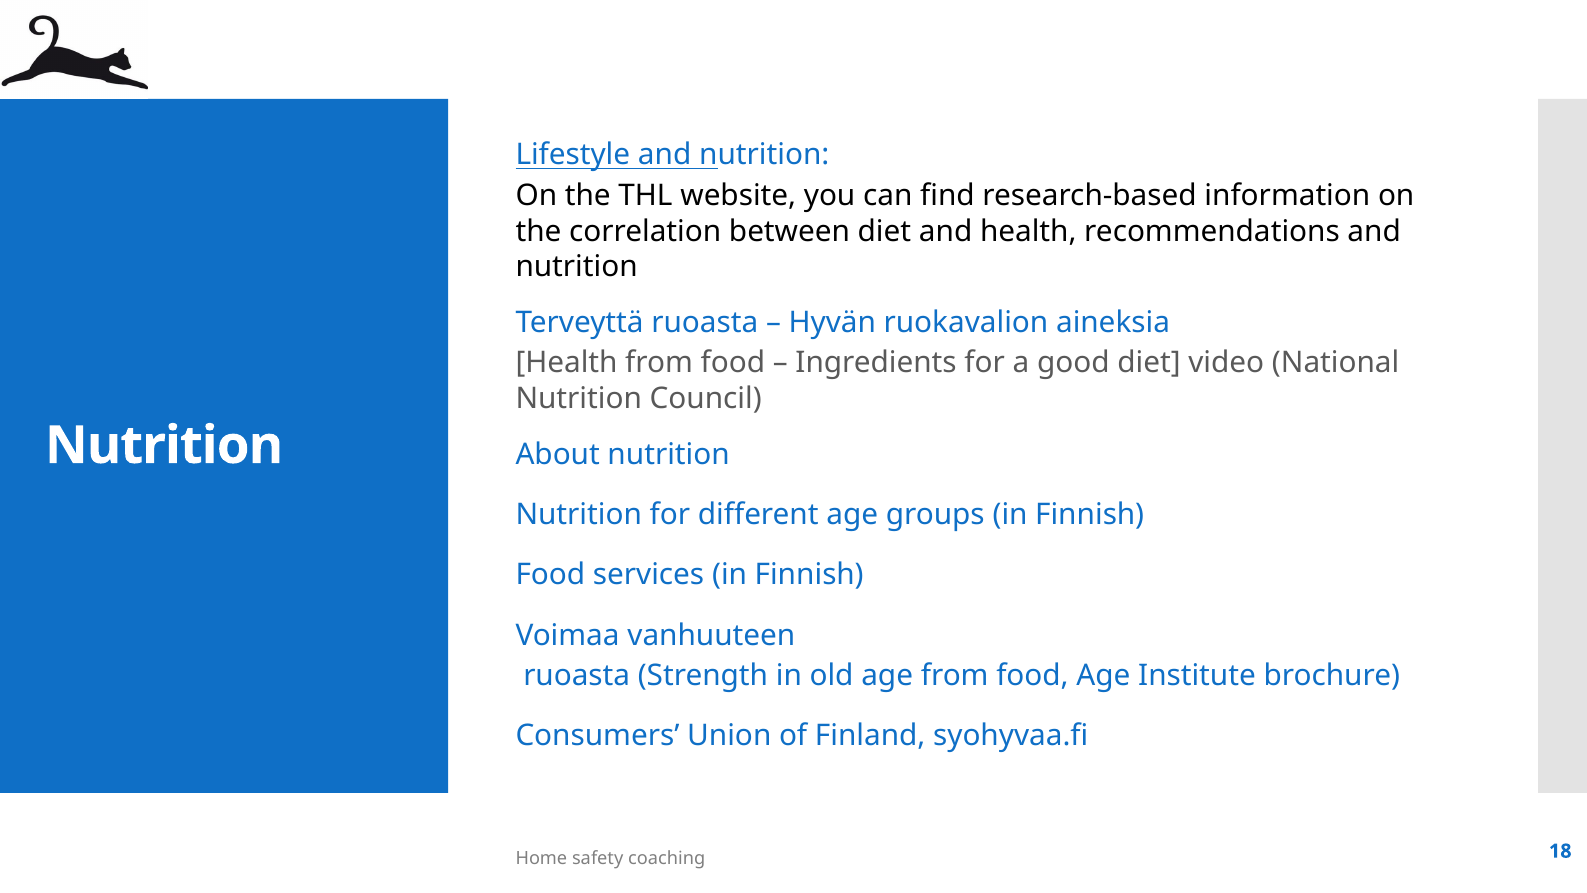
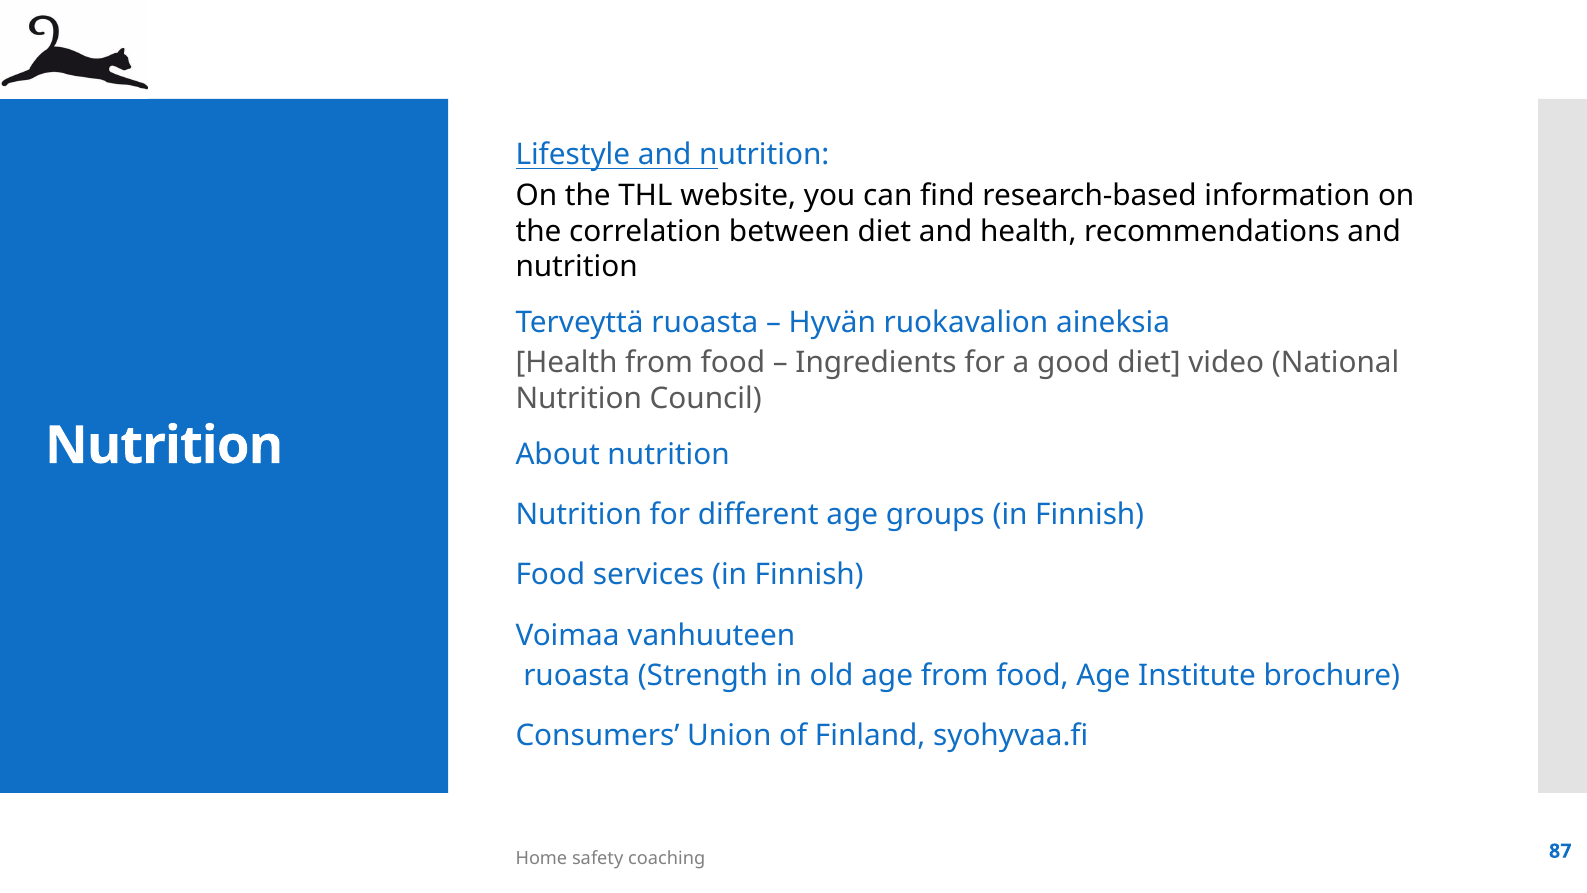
18: 18 -> 87 (1560, 851)
